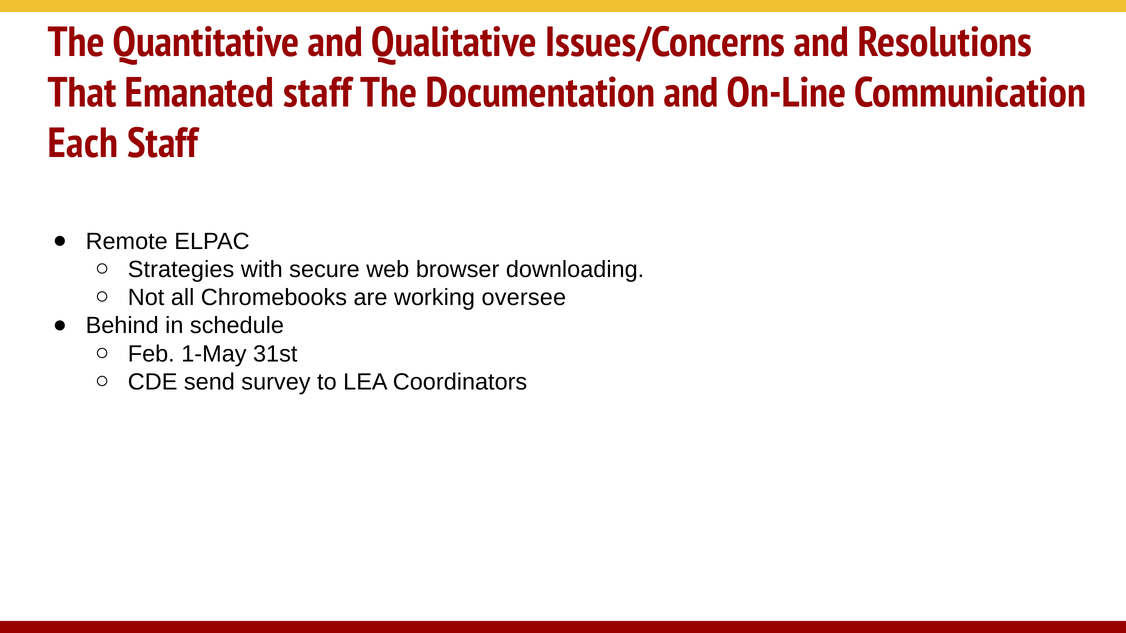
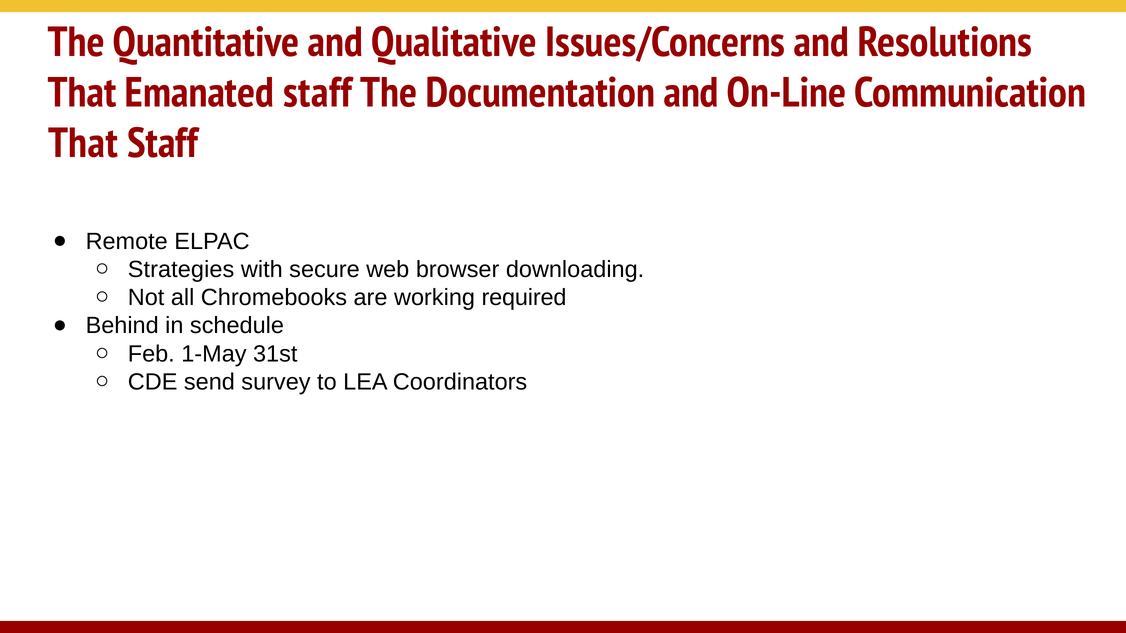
Each: Each -> That (83, 143)
oversee: oversee -> required (524, 298)
